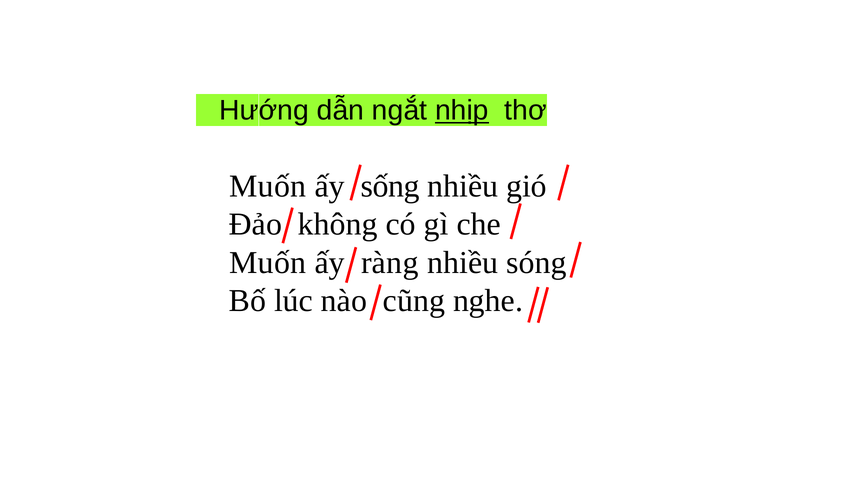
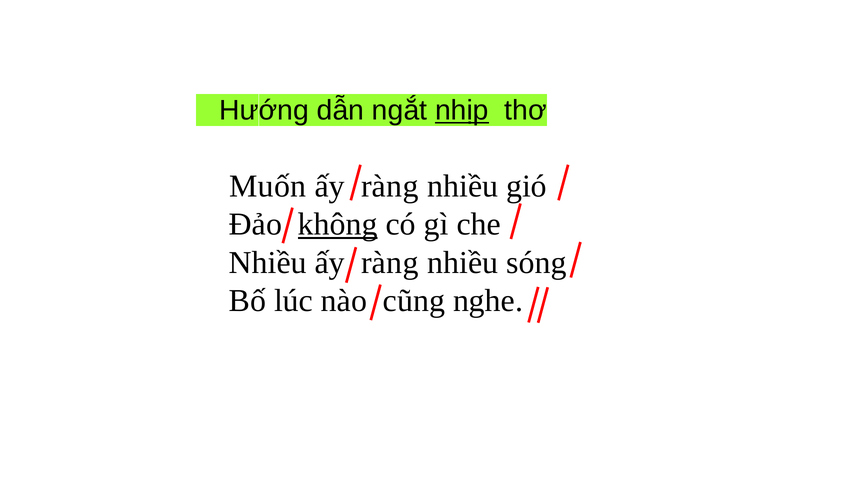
sống: sống -> ràng (390, 186)
không underline: none -> present (338, 225)
Muốn: Muốn -> Nhiều (268, 263)
